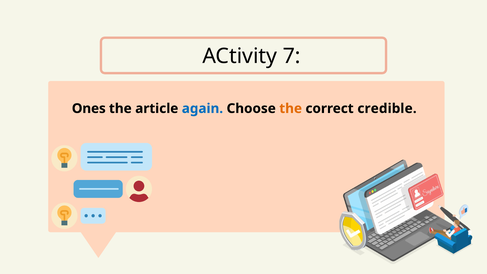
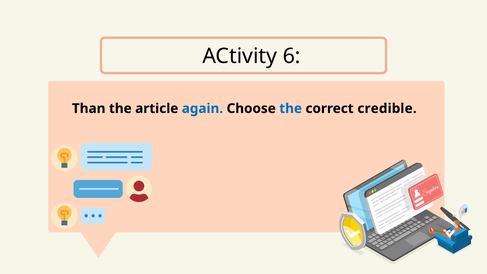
7: 7 -> 6 (292, 56)
Ones: Ones -> Than (89, 108)
the colour: orange -> blue (291, 108)
